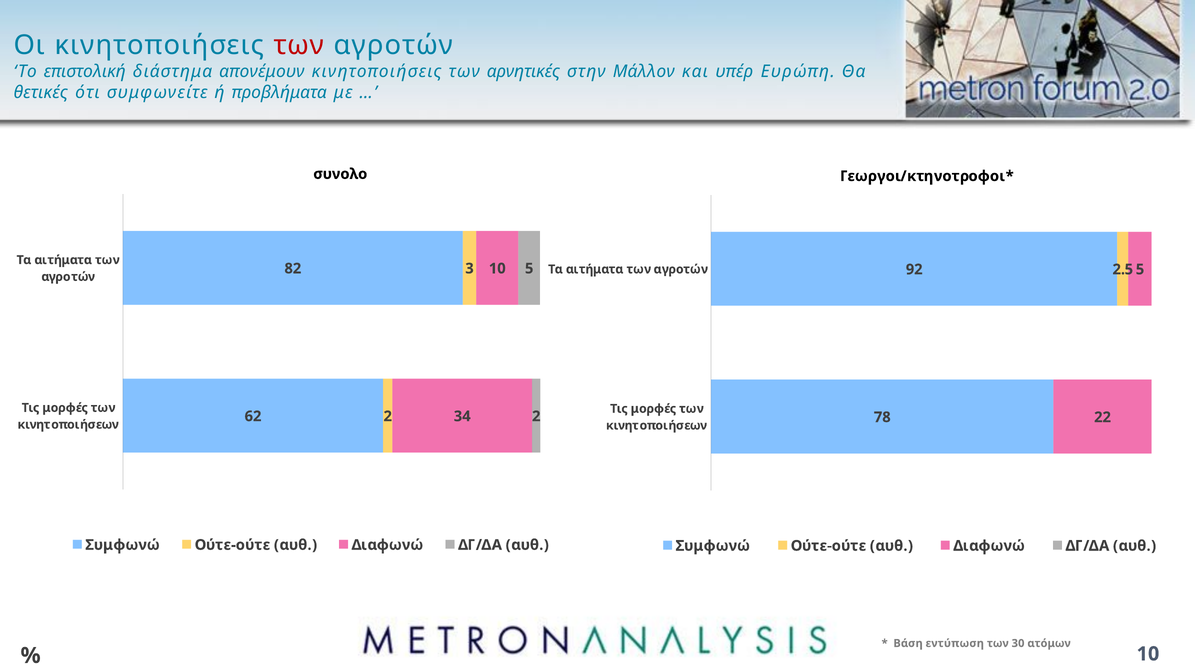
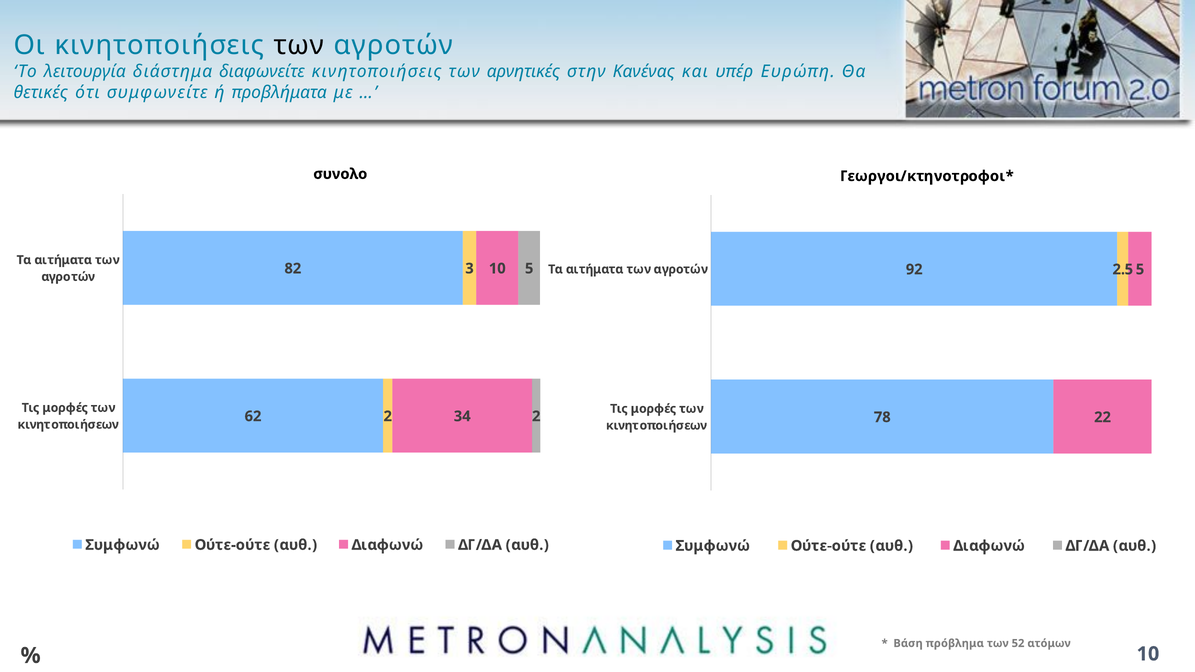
των colour: red -> black (299, 45)
επιστολική: επιστολική -> λειτουργία (85, 71)
απονέμουν: απονέμουν -> διαφωνείτε (262, 71)
Μάλλον: Μάλλον -> Κανένας (644, 71)
εντύπωση: εντύπωση -> πρόβλημα (955, 643)
30: 30 -> 52 (1018, 643)
